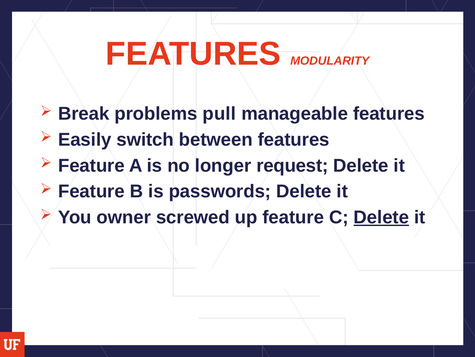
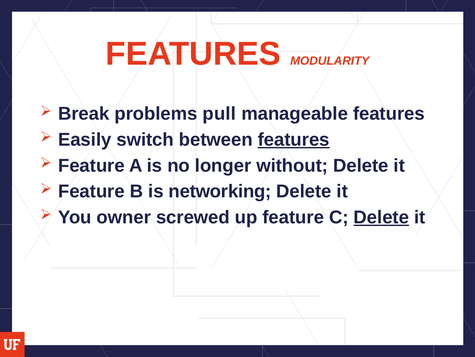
features underline: none -> present (294, 139)
request: request -> without (292, 165)
passwords: passwords -> networking (220, 191)
